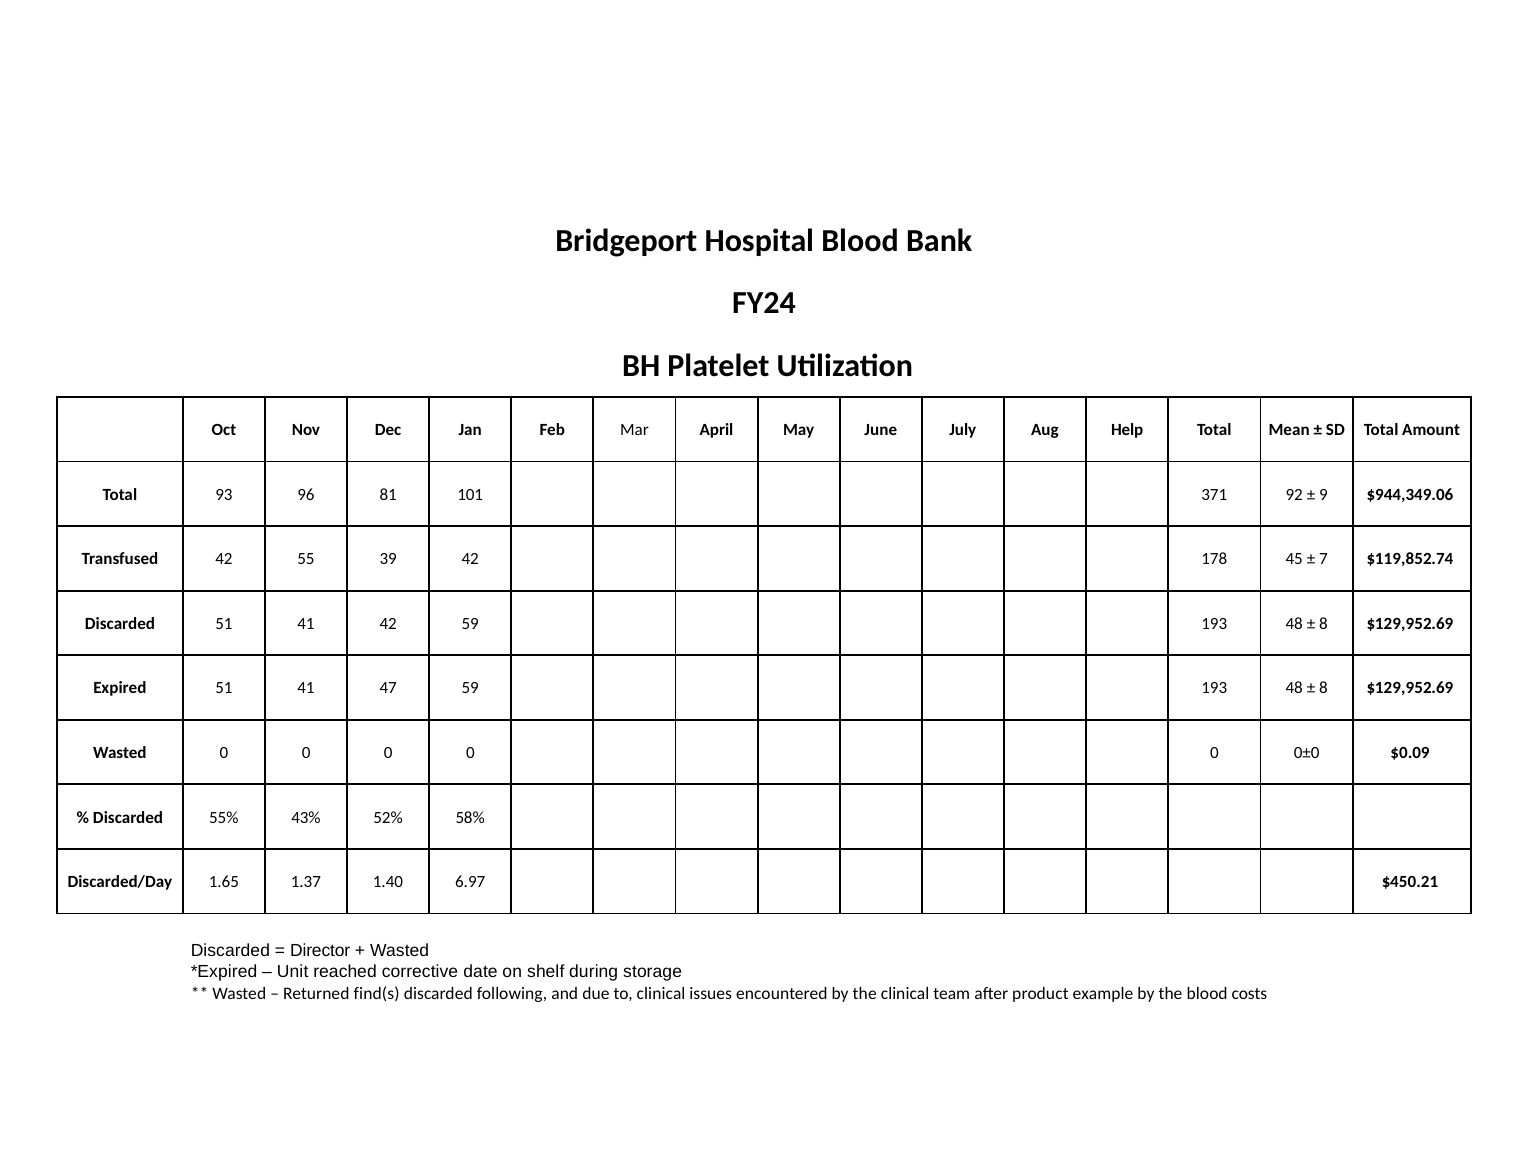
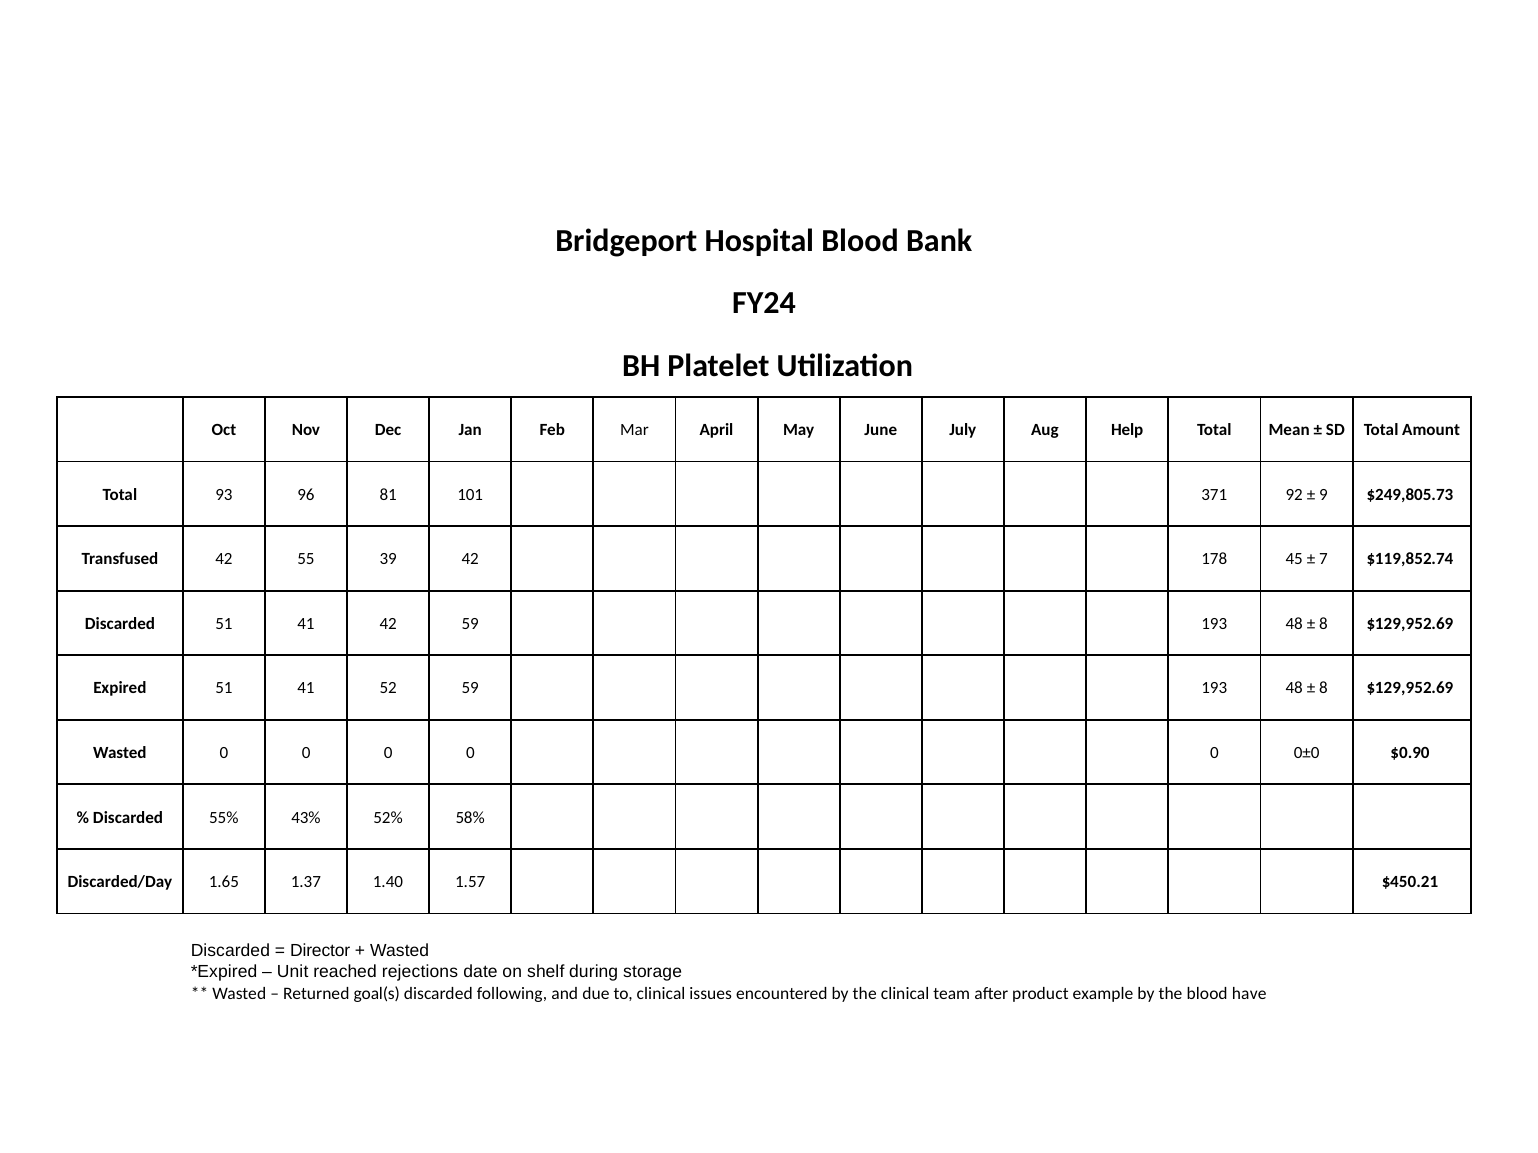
$944,349.06: $944,349.06 -> $249,805.73 (1410, 495)
47: 47 -> 52 (388, 689)
$0.09: $0.09 -> $0.90 (1410, 753)
6.97: 6.97 -> 1.57 (470, 882)
corrective: corrective -> rejections (420, 973)
find(s: find(s -> goal(s (377, 994)
costs: costs -> have (1249, 994)
